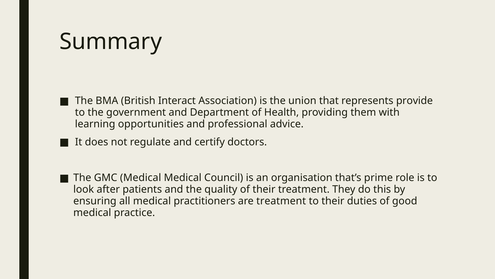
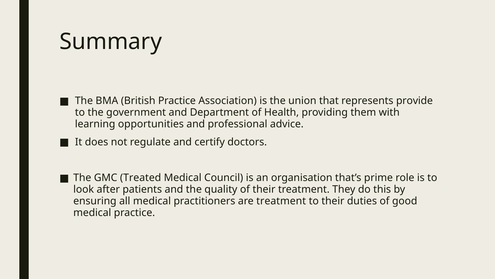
British Interact: Interact -> Practice (177, 101)
GMC Medical: Medical -> Treated (141, 177)
